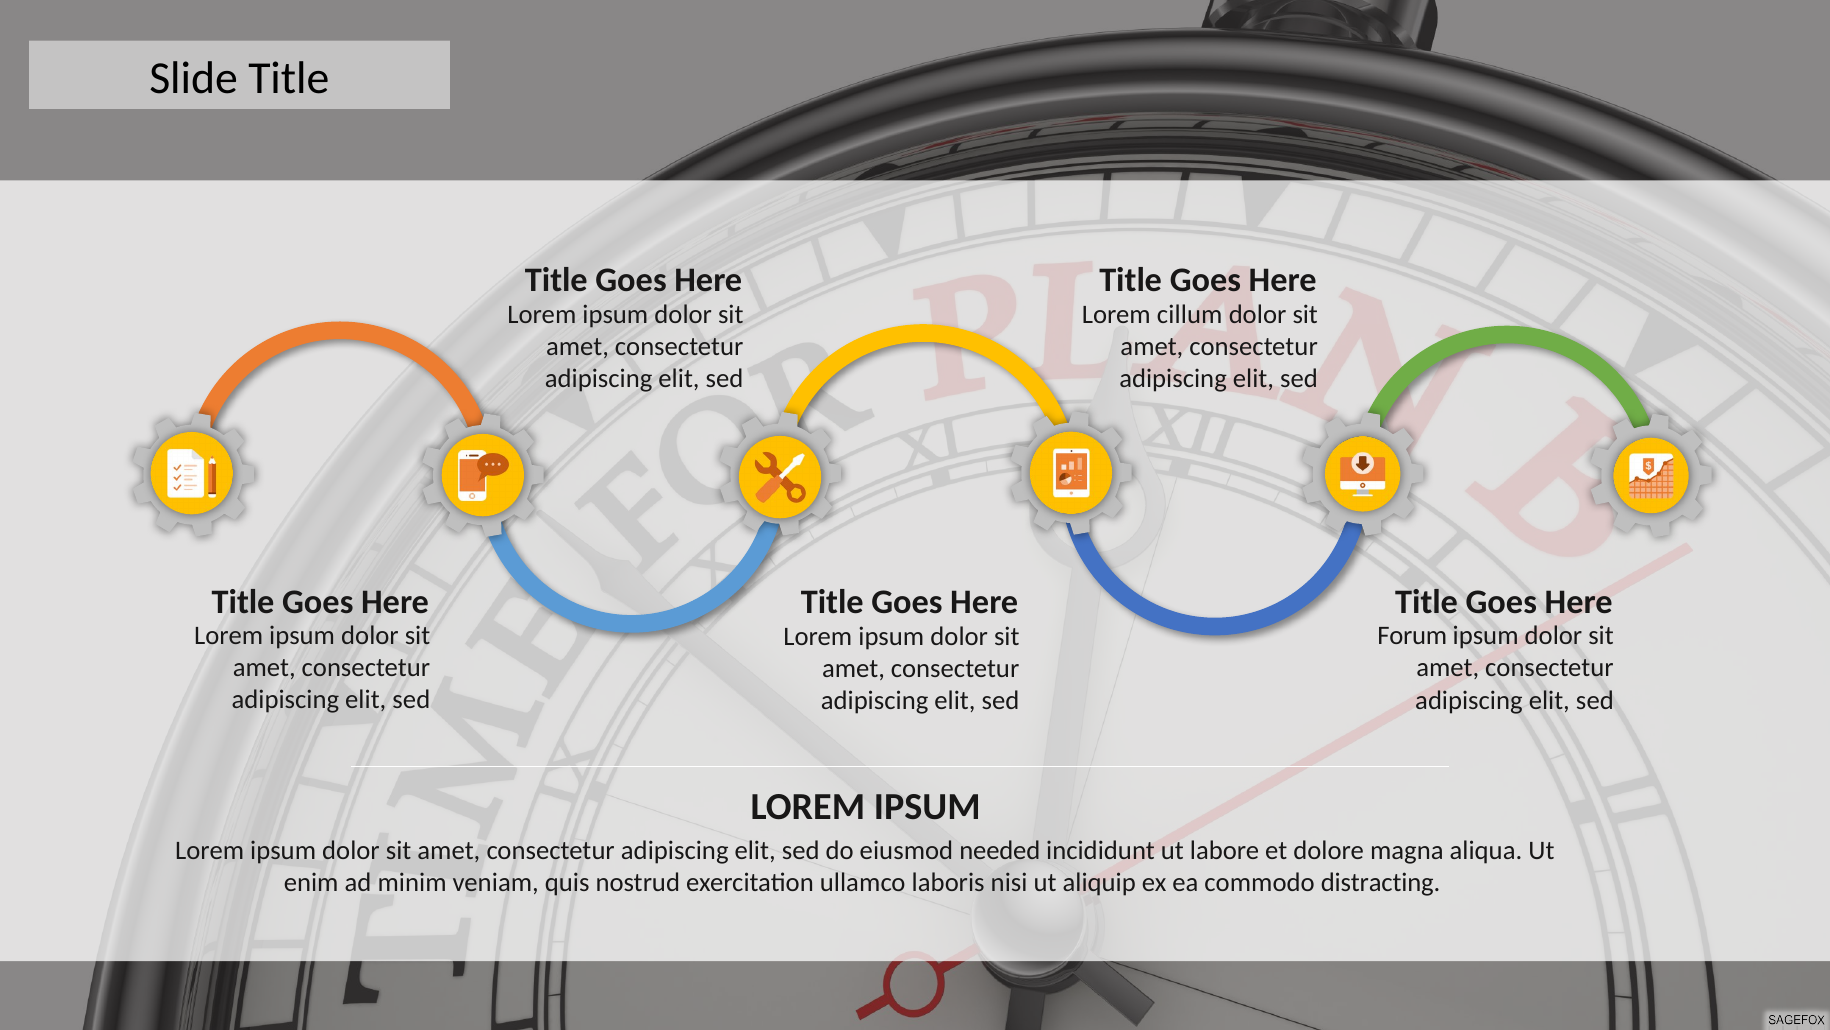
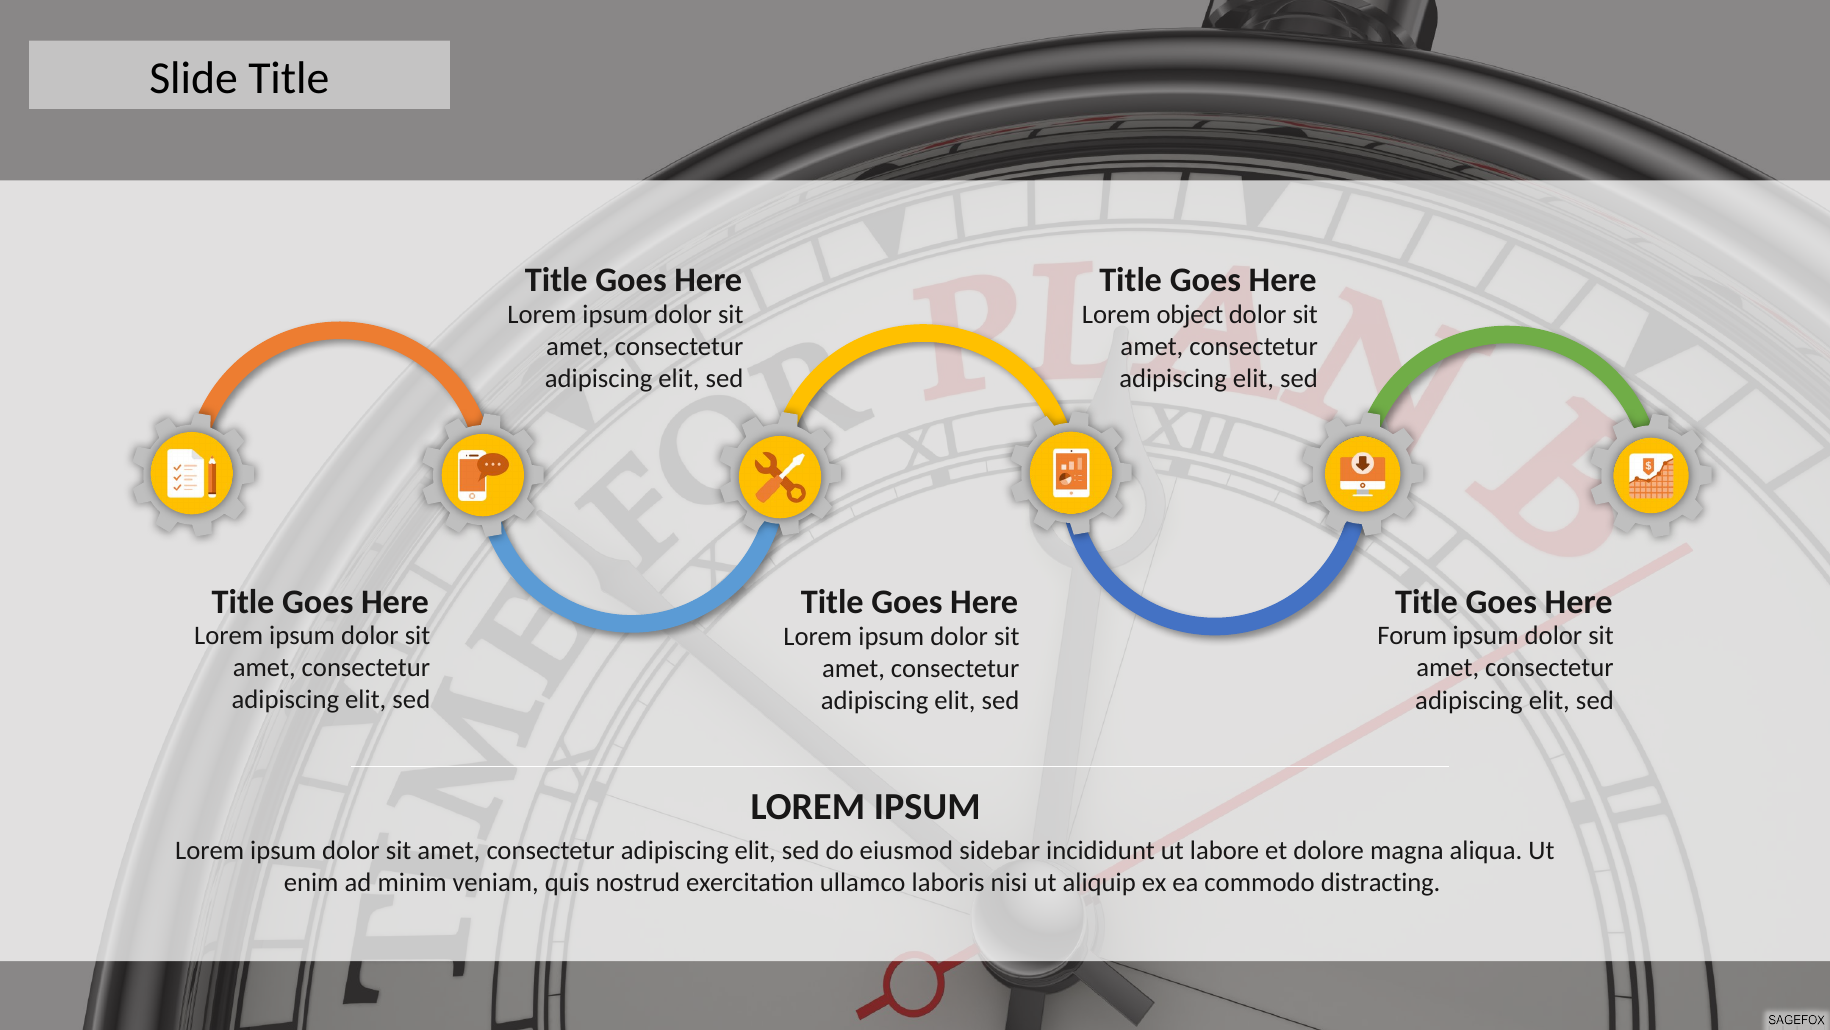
cillum: cillum -> object (1190, 314)
needed: needed -> sidebar (1000, 850)
